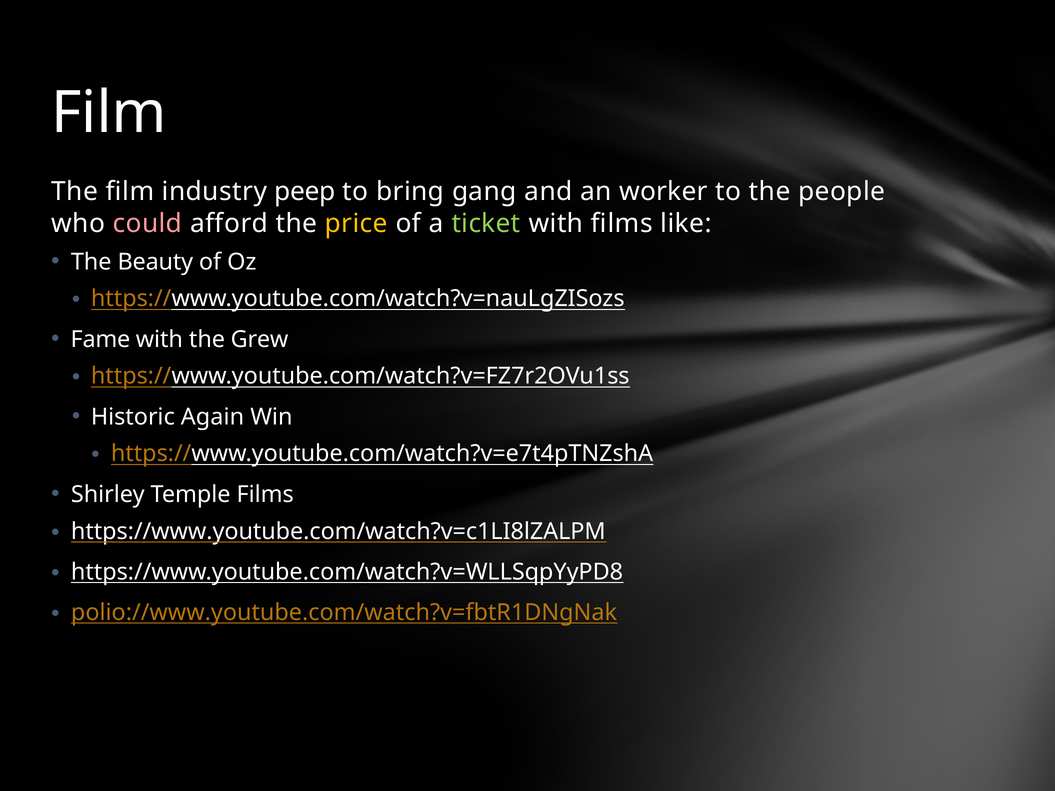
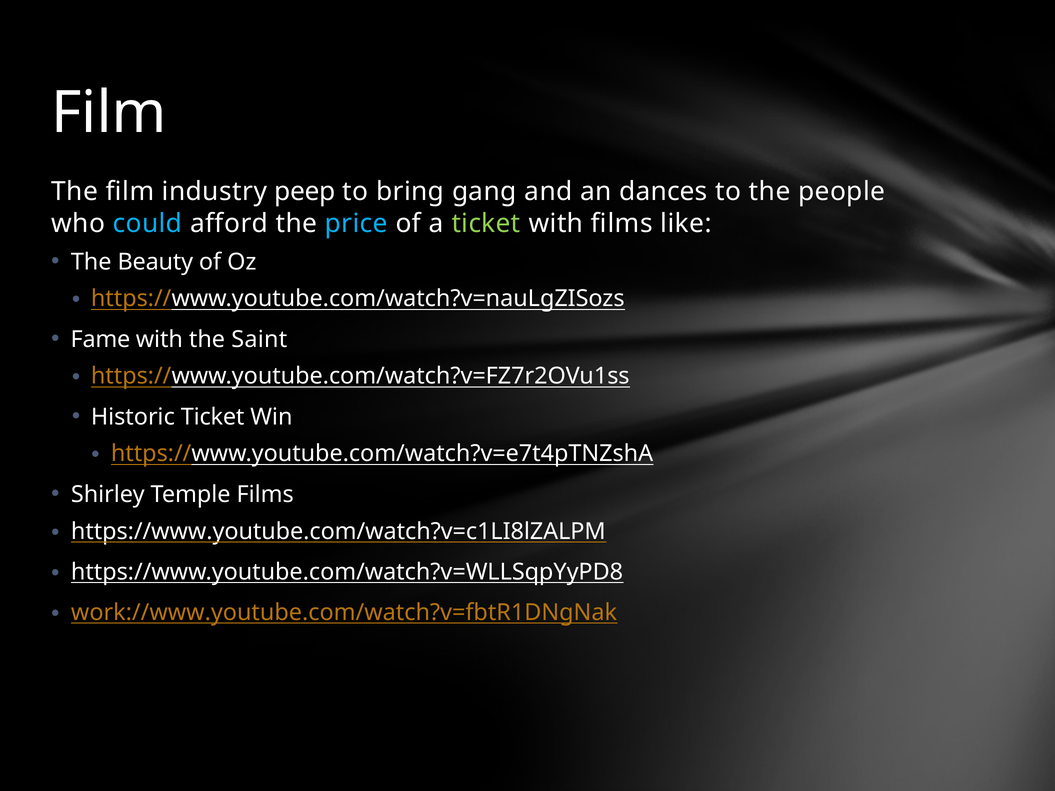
worker: worker -> dances (663, 192)
could colour: pink -> light blue (147, 223)
price colour: yellow -> light blue (356, 223)
Grew: Grew -> Saint (259, 339)
Historic Again: Again -> Ticket (213, 417)
polio://www.youtube.com/watch?v=fbtR1DNgNak: polio://www.youtube.com/watch?v=fbtR1DNgNak -> work://www.youtube.com/watch?v=fbtR1DNgNak (344, 613)
